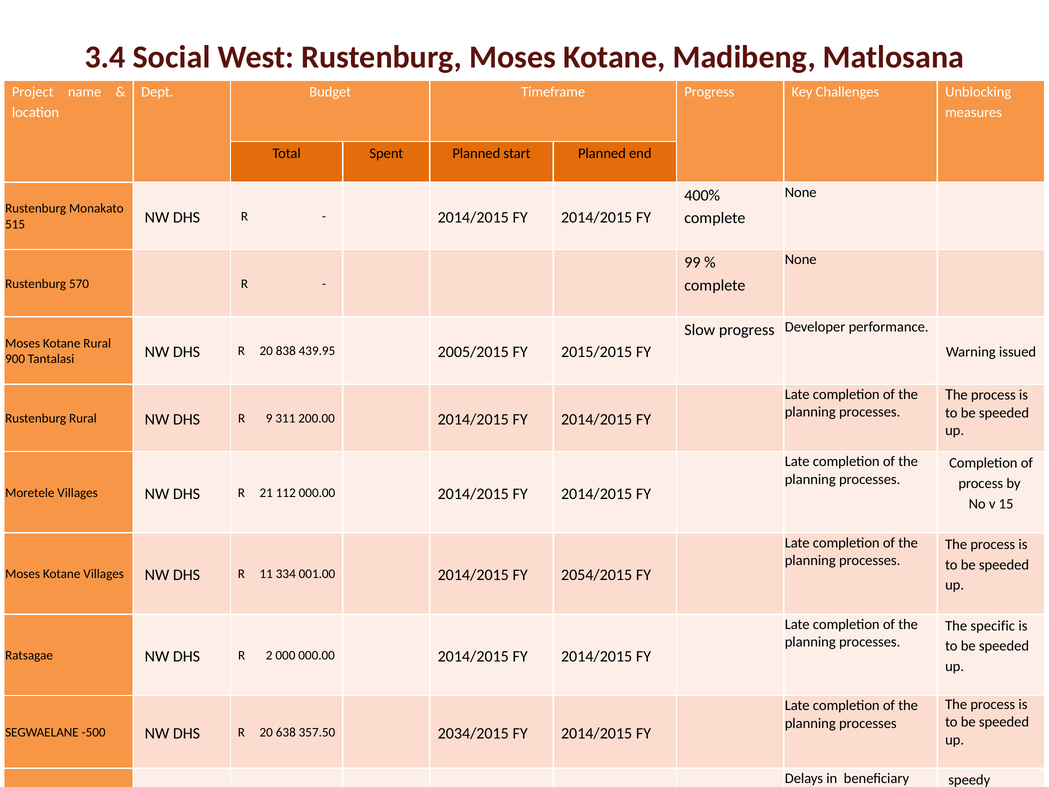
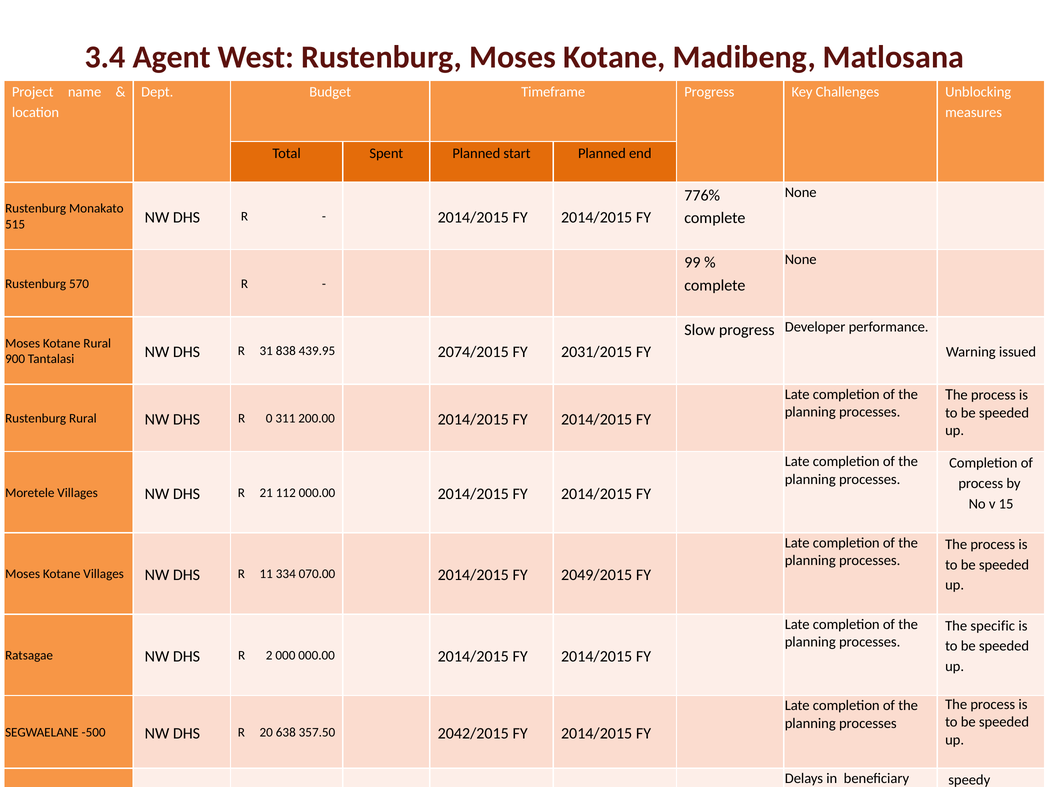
Social: Social -> Agent (172, 57)
400%: 400% -> 776% (702, 195)
20: 20 -> 31 (266, 351)
2005/2015: 2005/2015 -> 2074/2015 (473, 352)
2015/2015: 2015/2015 -> 2031/2015 (597, 352)
9: 9 -> 0 (269, 418)
001.00: 001.00 -> 070.00 (317, 574)
2054/2015: 2054/2015 -> 2049/2015 (597, 575)
2034/2015: 2034/2015 -> 2042/2015 (473, 733)
